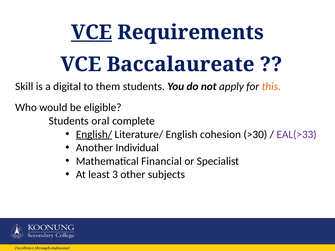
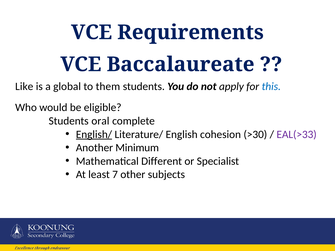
VCE underline: present -> none (92, 32)
Skill: Skill -> Like (24, 86)
digital: digital -> global (67, 86)
this colour: orange -> blue (271, 86)
Individual: Individual -> Minimum (137, 148)
Financial: Financial -> Different (162, 161)
3: 3 -> 7 (115, 175)
